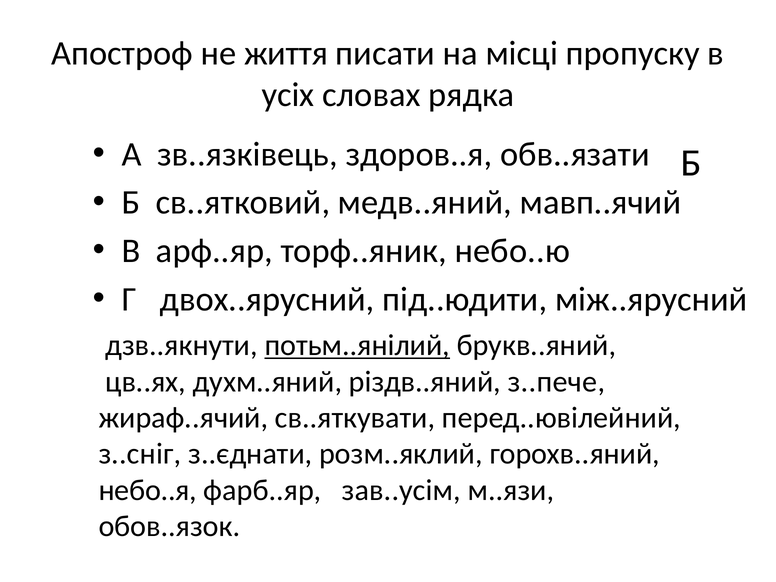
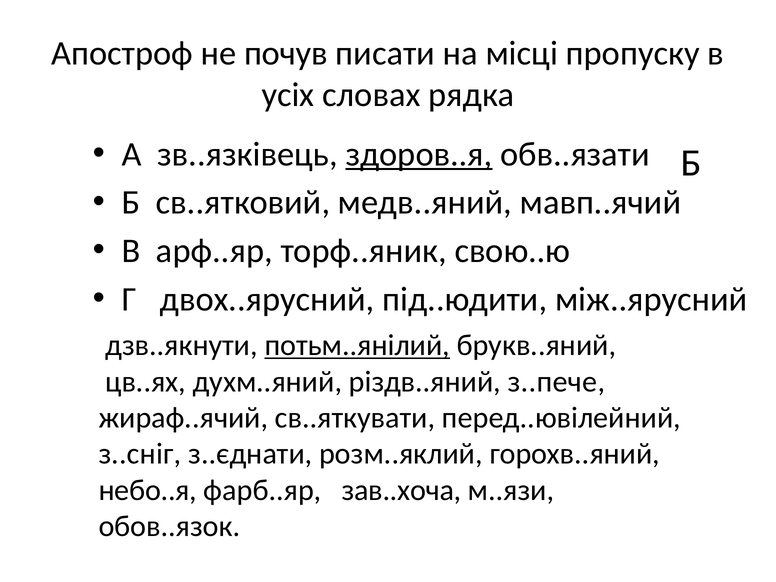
життя: життя -> почув (286, 54)
здоров..я underline: none -> present (419, 154)
небо..ю: небо..ю -> свою..ю (512, 251)
зав..усім: зав..усім -> зав..хоча (402, 490)
